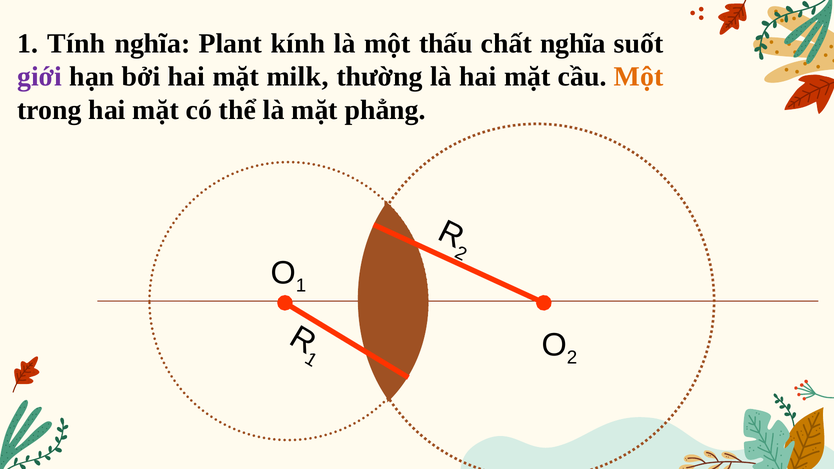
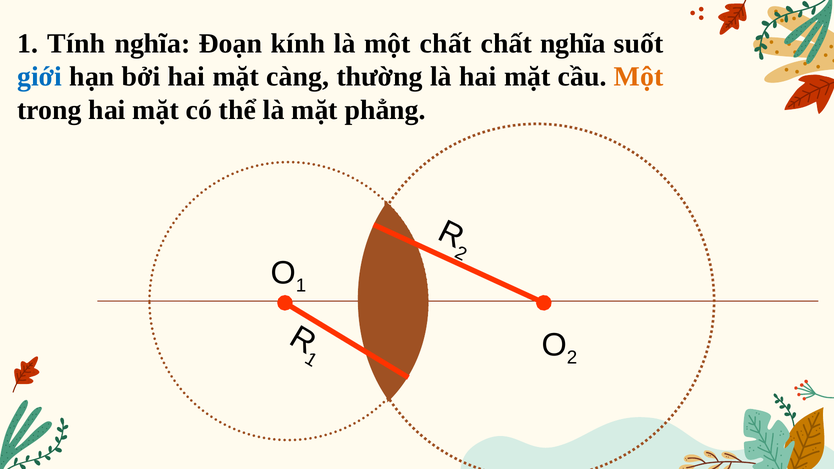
Plant: Plant -> Đoạn (230, 43)
một thấu: thấu -> chất (446, 43)
giới colour: purple -> blue (40, 77)
milk: milk -> càng (298, 77)
